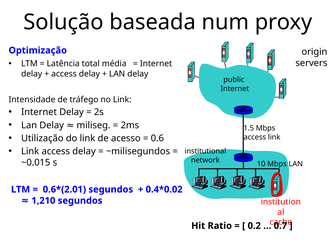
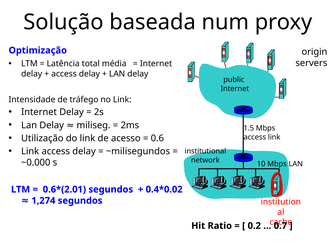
~0.015: ~0.015 -> ~0.000 (36, 162)
1,210: 1,210 -> 1,274 (43, 200)
